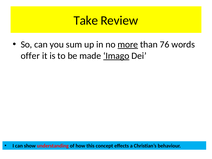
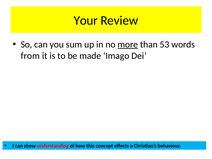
Take: Take -> Your (86, 21)
76: 76 -> 53 (165, 44)
offer: offer -> from (30, 56)
Imago underline: present -> none (116, 56)
